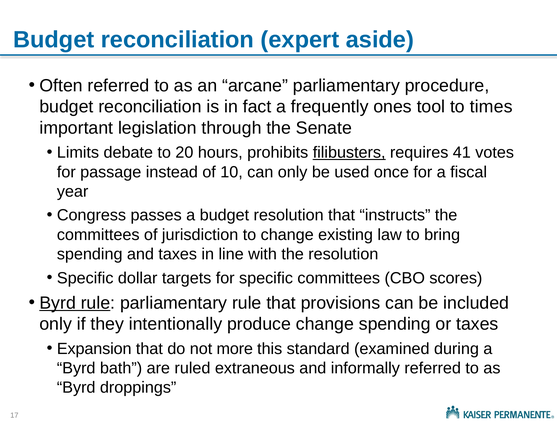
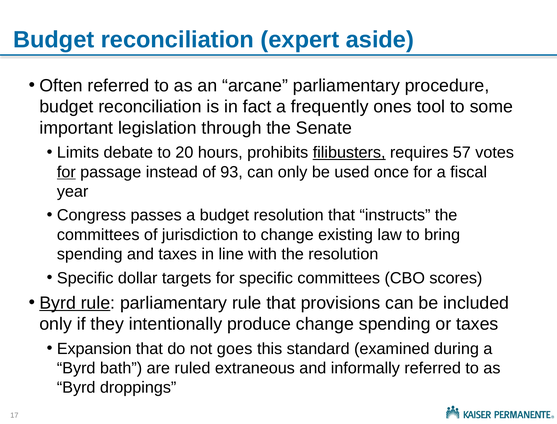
times: times -> some (491, 107)
41: 41 -> 57 (462, 153)
for underline: none -> present (66, 172)
10: 10 -> 93 (232, 172)
more: more -> goes (235, 349)
